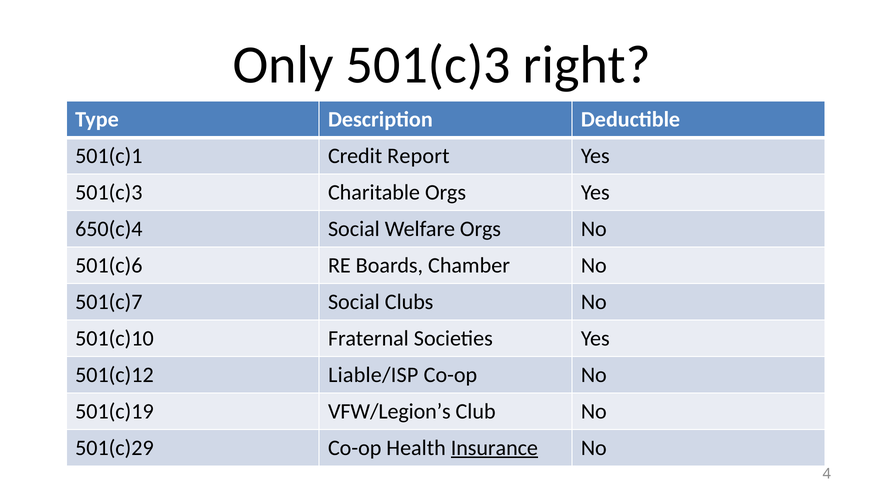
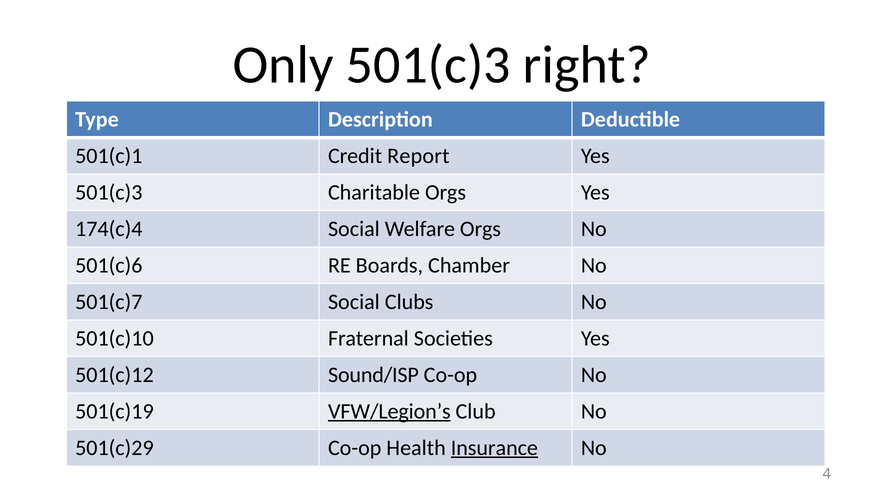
650(c)4: 650(c)4 -> 174(c)4 (109, 229)
Liable/ISP: Liable/ISP -> Sound/ISP (373, 375)
VFW/Legion’s underline: none -> present (389, 412)
